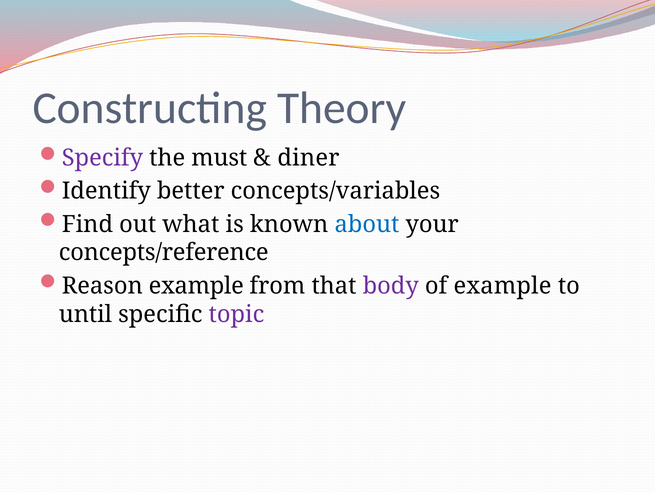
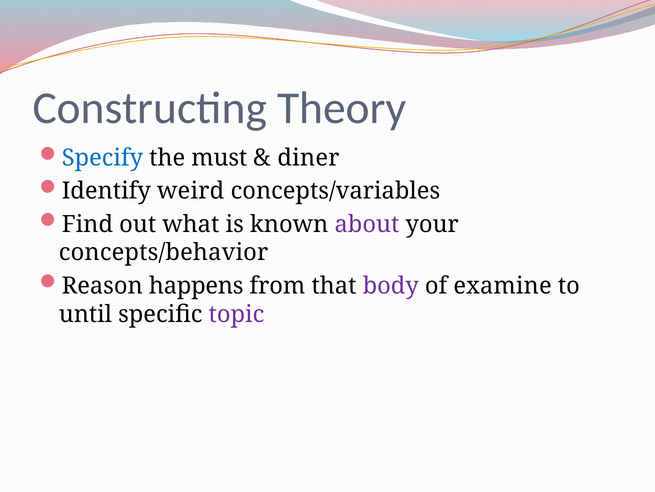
Specify colour: purple -> blue (102, 158)
better: better -> weird (191, 191)
about colour: blue -> purple (367, 224)
concepts/reference: concepts/reference -> concepts/behavior (164, 252)
Reason example: example -> happens (196, 285)
of example: example -> examine (503, 285)
